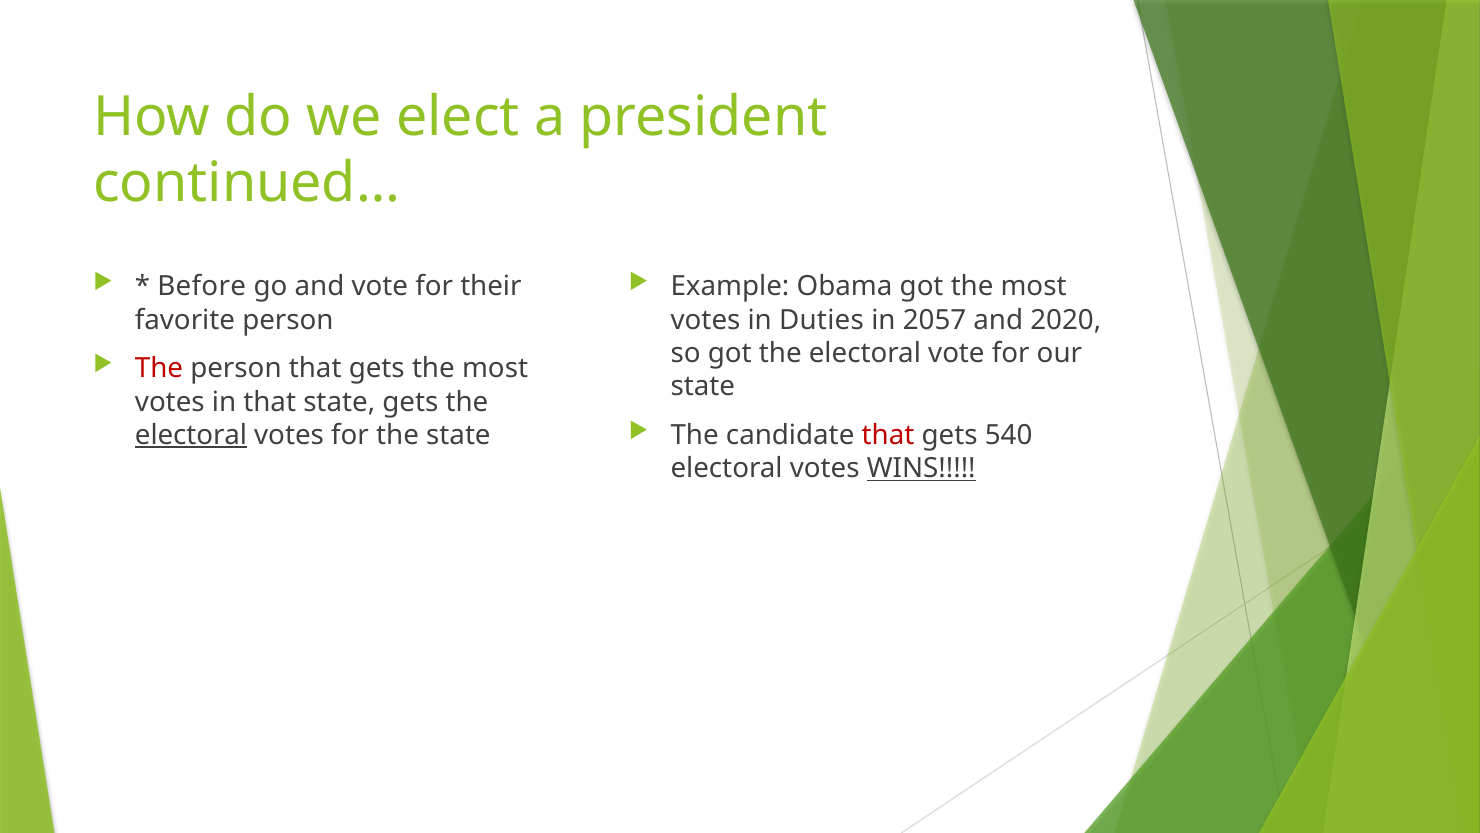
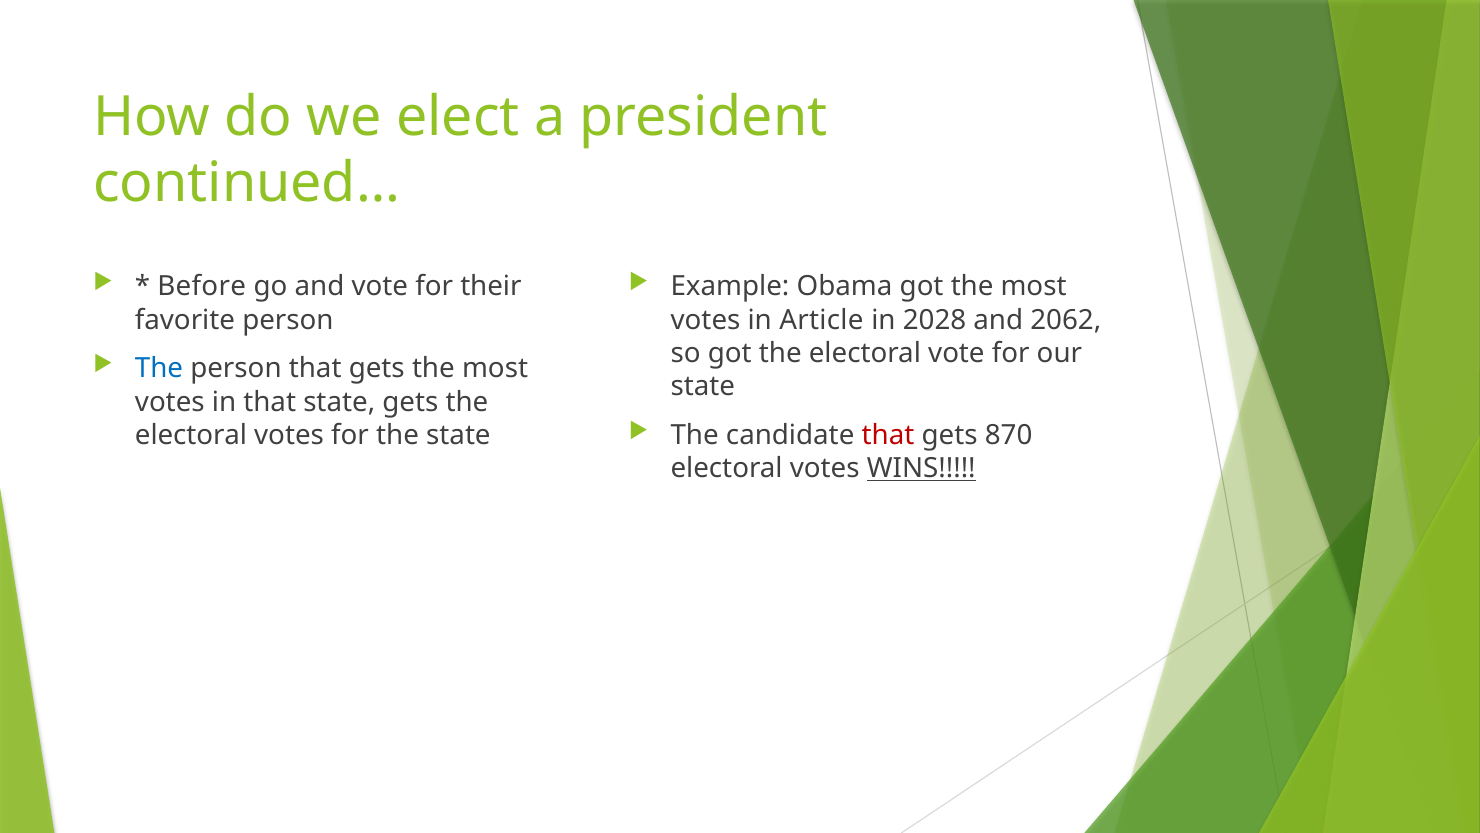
Duties: Duties -> Article (821, 320)
2057: 2057 -> 2028 (935, 320)
2020: 2020 -> 2062 (1066, 320)
The colour: red -> blue (159, 368)
540: 540 -> 870 (1009, 435)
electoral underline: present -> none (191, 435)
